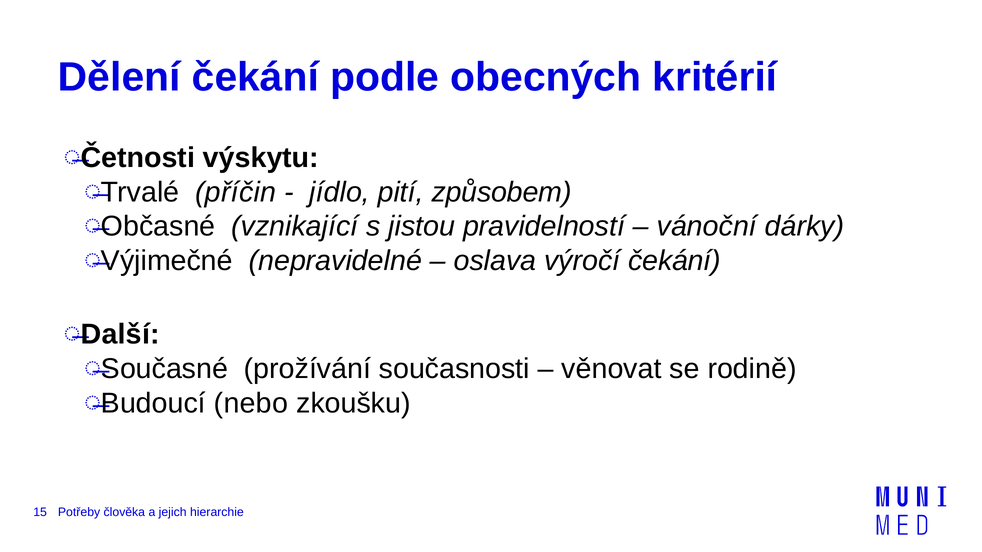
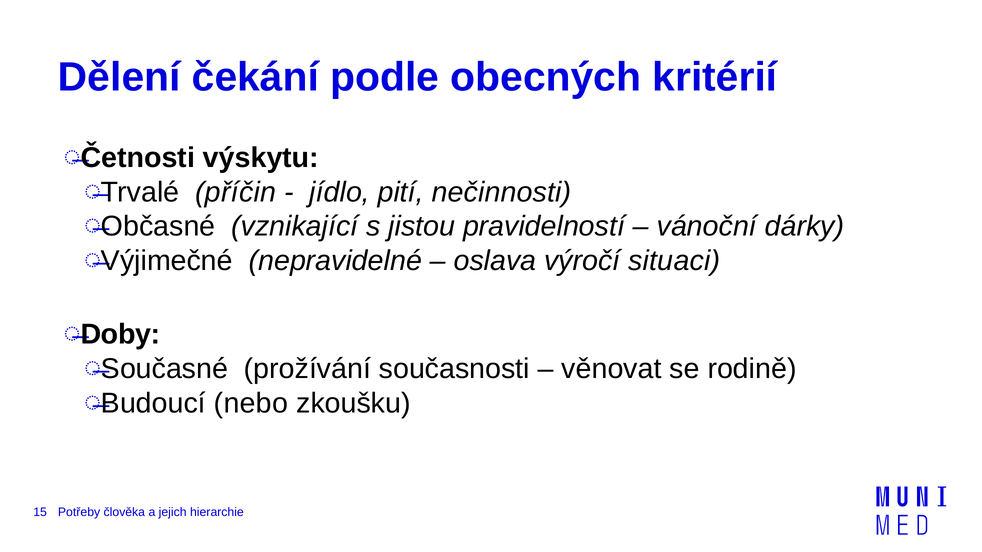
způsobem: způsobem -> nečinnosti (501, 192)
výročí čekání: čekání -> situaci (674, 261)
Další: Další -> Doby (121, 335)
